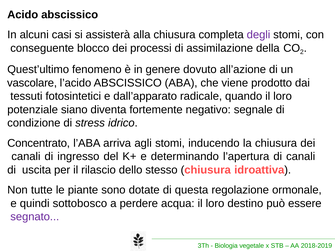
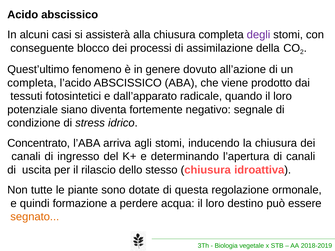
vascolare: vascolare -> completa (32, 83)
sottobosco: sottobosco -> formazione (80, 204)
segnato colour: purple -> orange (35, 217)
